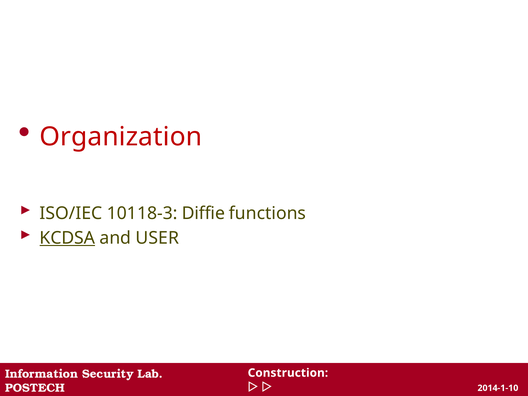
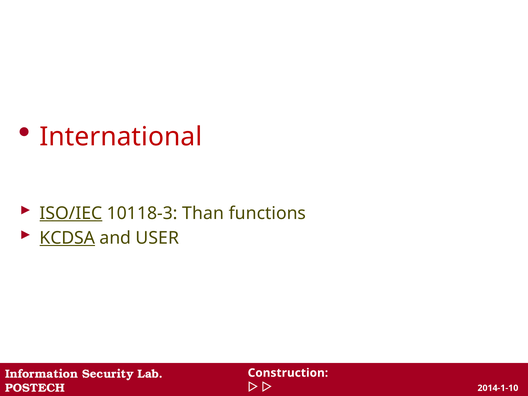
Organization: Organization -> International (121, 137)
ISO/IEC underline: none -> present (71, 213)
Diffie: Diffie -> Than (203, 213)
